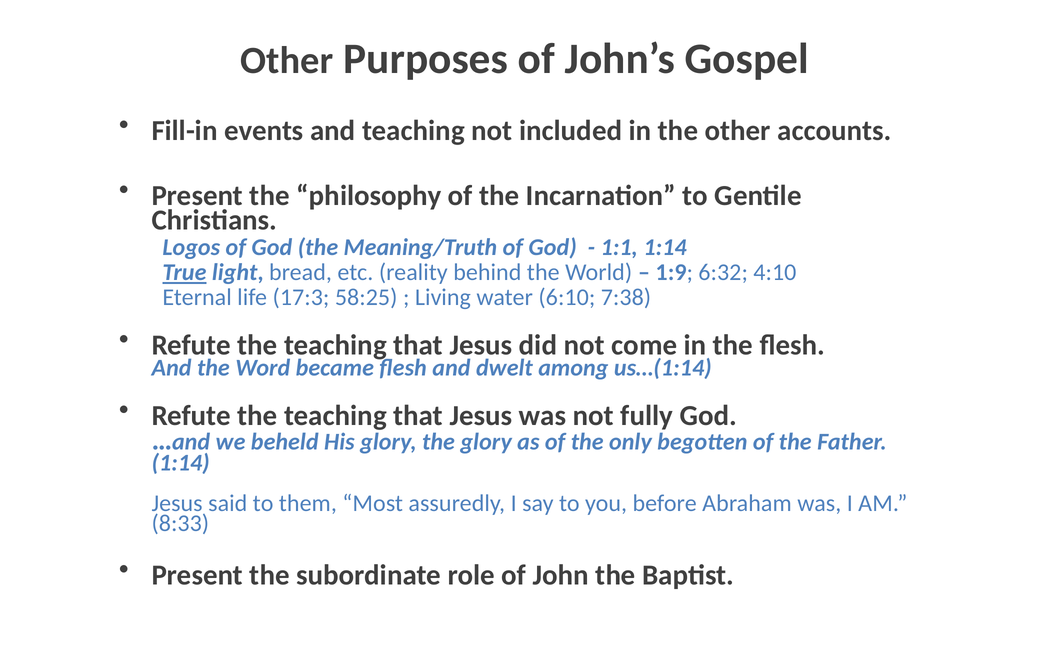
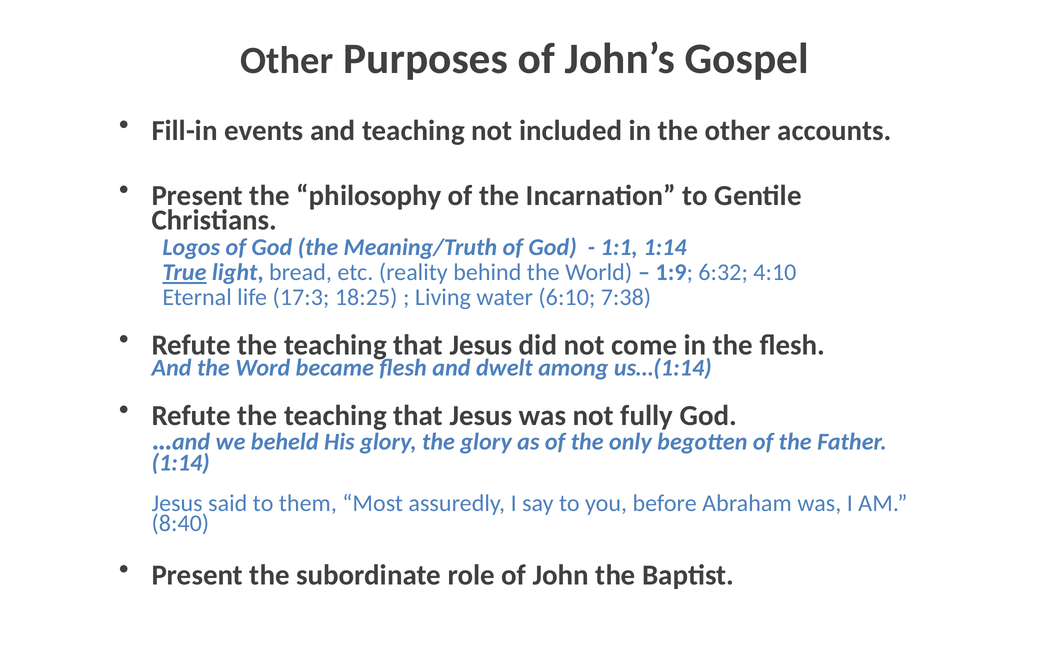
58:25: 58:25 -> 18:25 (366, 298)
8:33: 8:33 -> 8:40 (180, 524)
